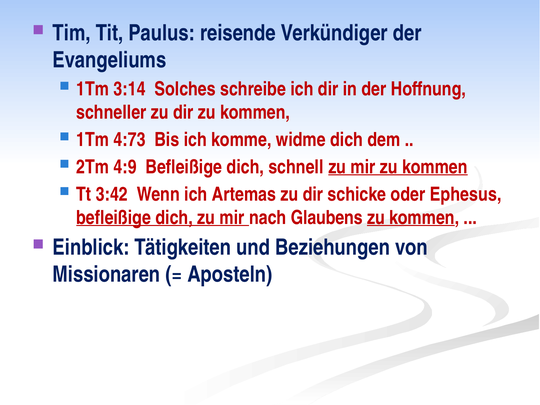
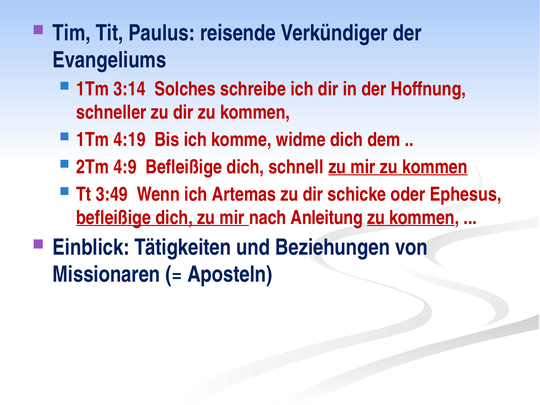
4:73: 4:73 -> 4:19 (130, 140)
3:42: 3:42 -> 3:49 (112, 194)
Glaubens: Glaubens -> Anleitung (327, 218)
